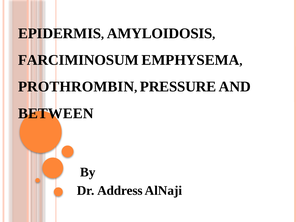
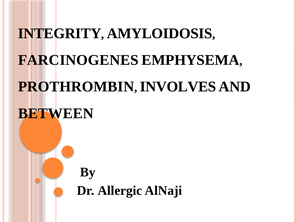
EPIDERMIS: EPIDERMIS -> INTEGRITY (60, 33)
FARCIMINOSUM: FARCIMINOSUM -> FARCINOGENES (78, 60)
PRESSURE: PRESSURE -> INVOLVES (178, 87)
Address: Address -> Allergic (120, 191)
